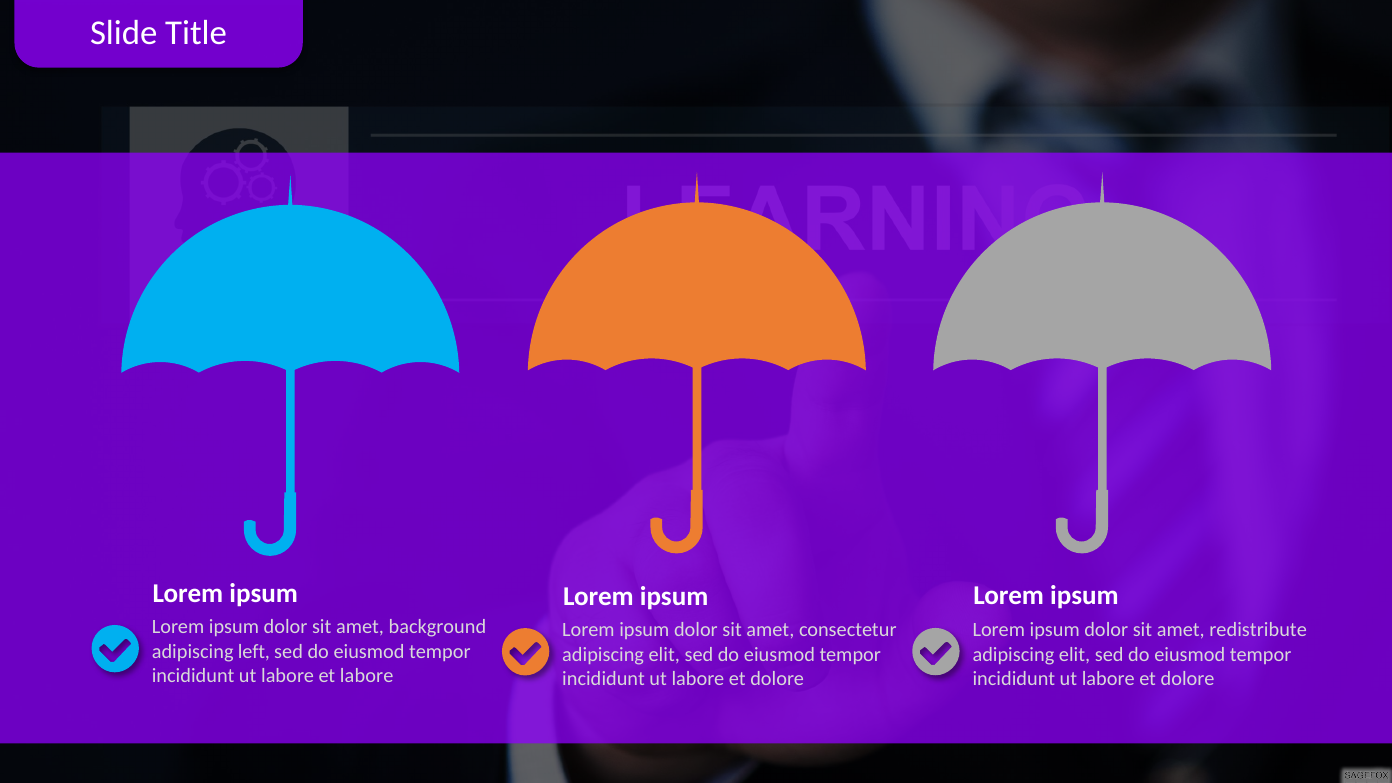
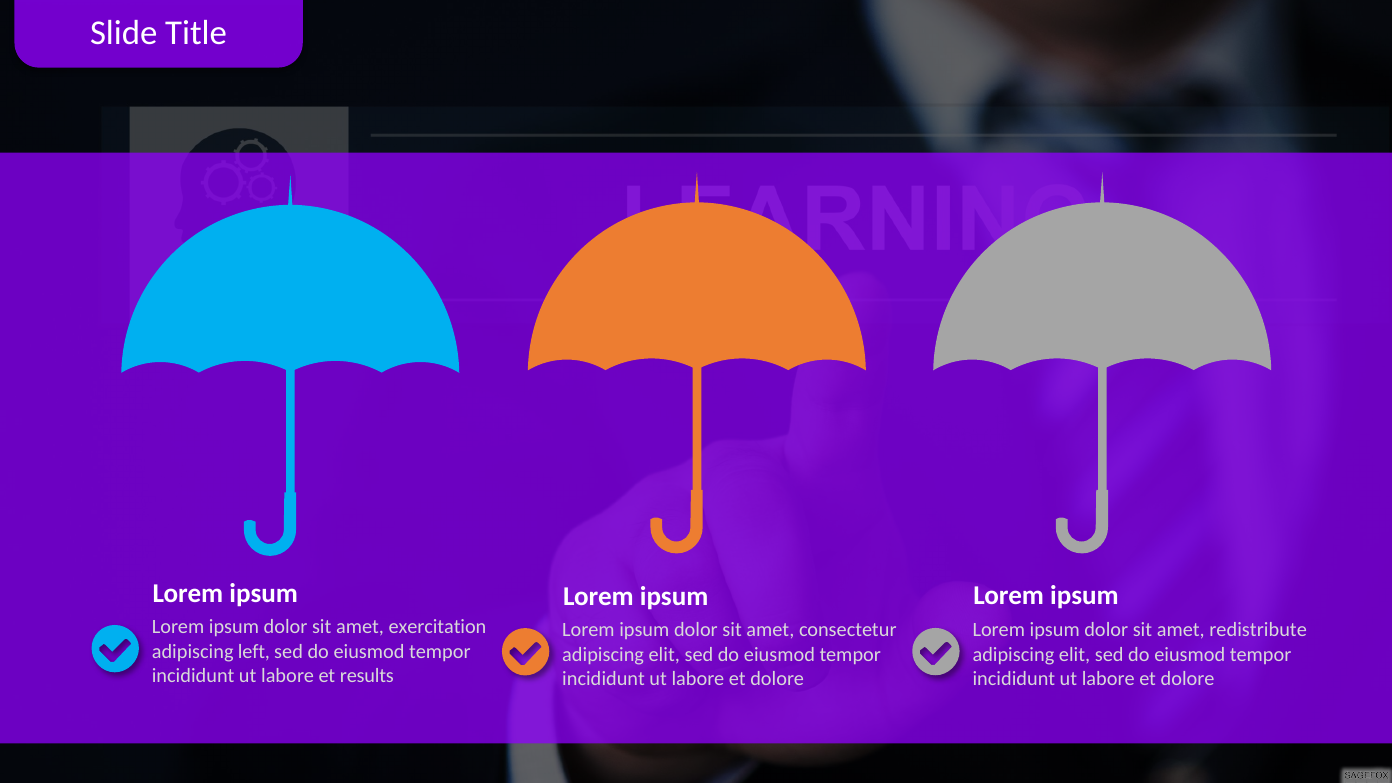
background: background -> exercitation (437, 627)
et labore: labore -> results (367, 676)
